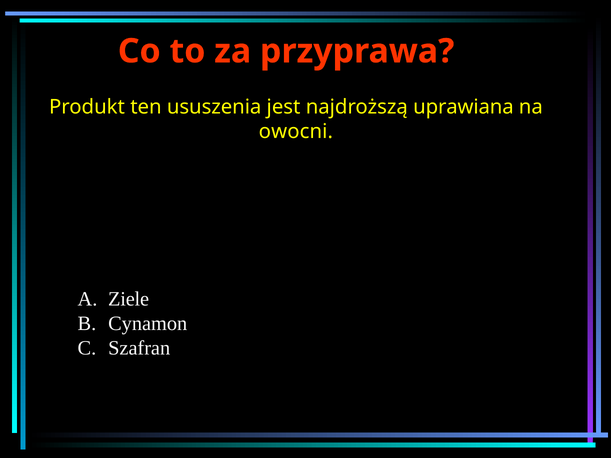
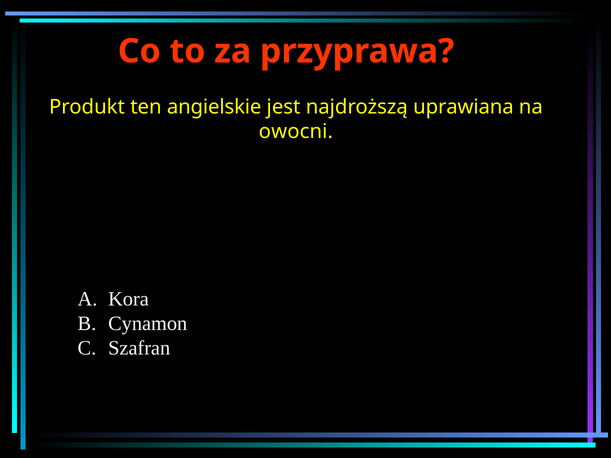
ususzenia: ususzenia -> angielskie (214, 107)
Ziele: Ziele -> Kora (128, 299)
